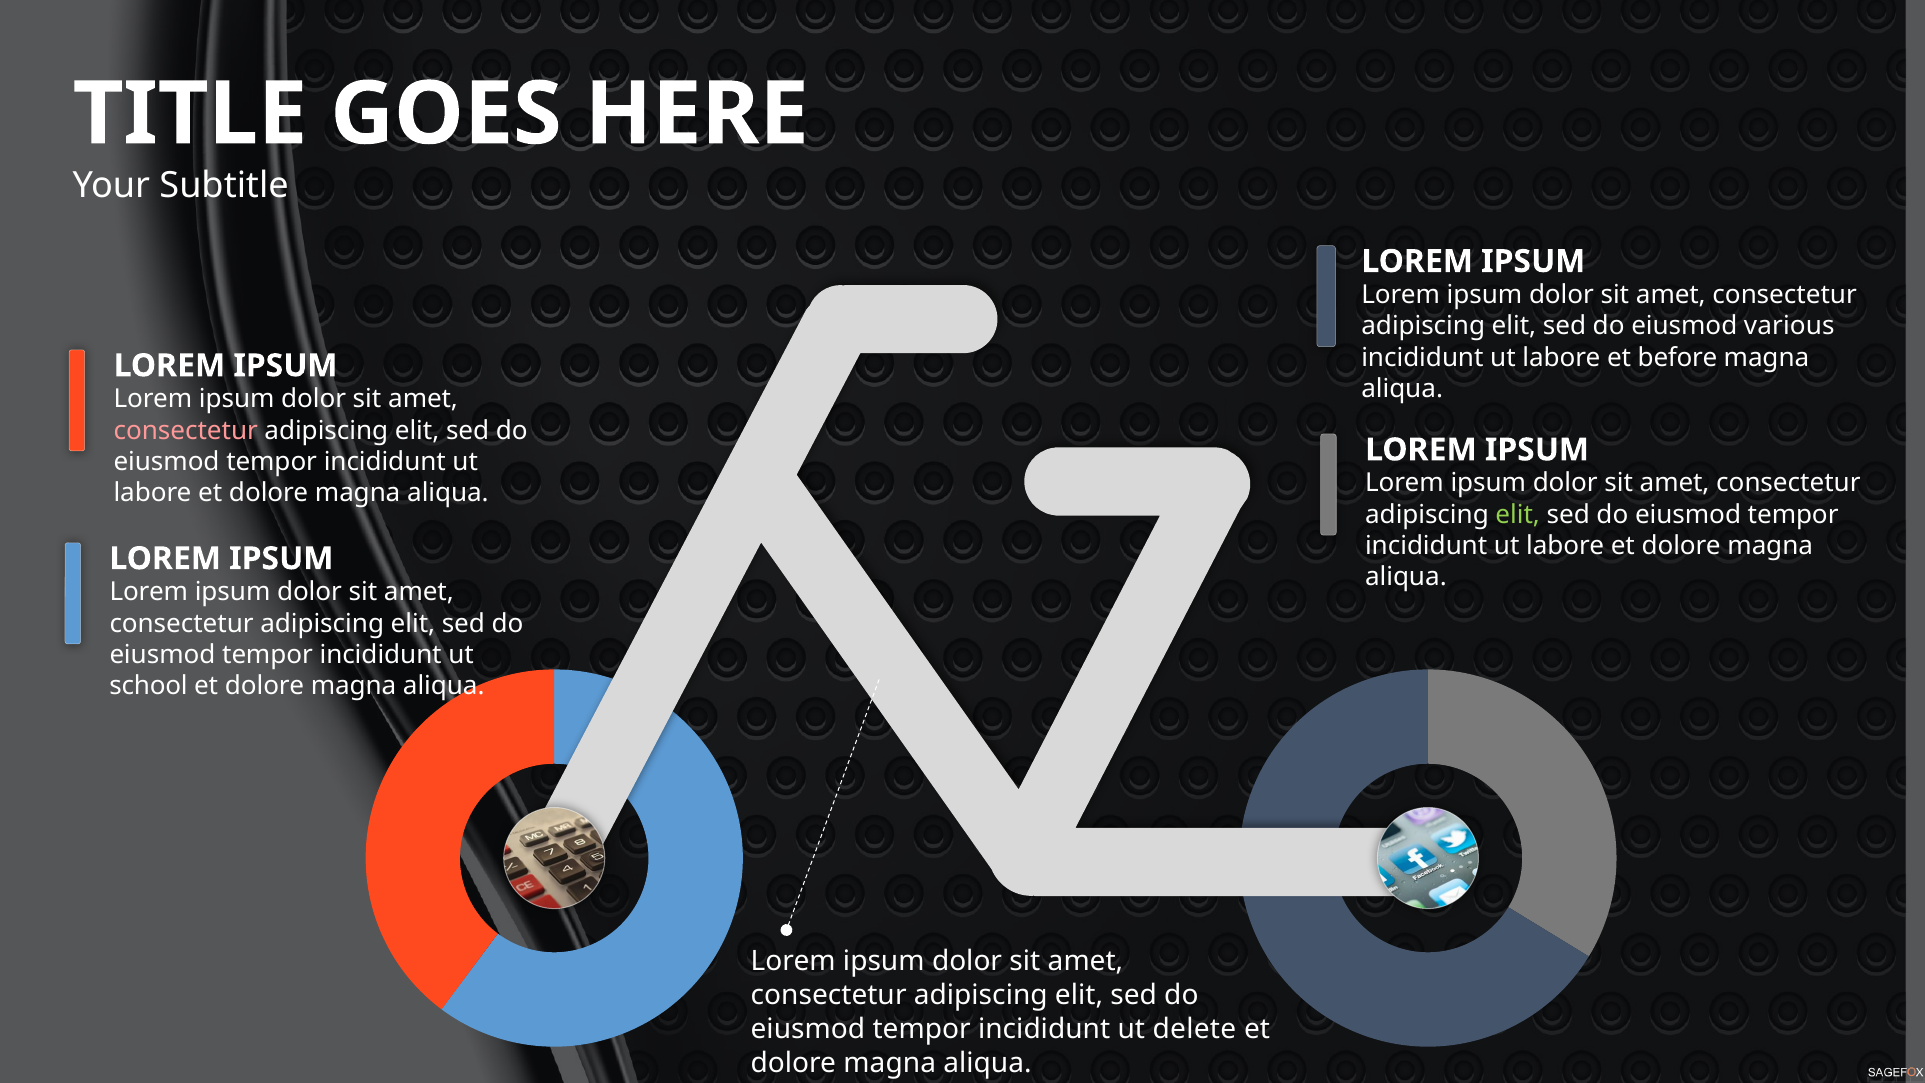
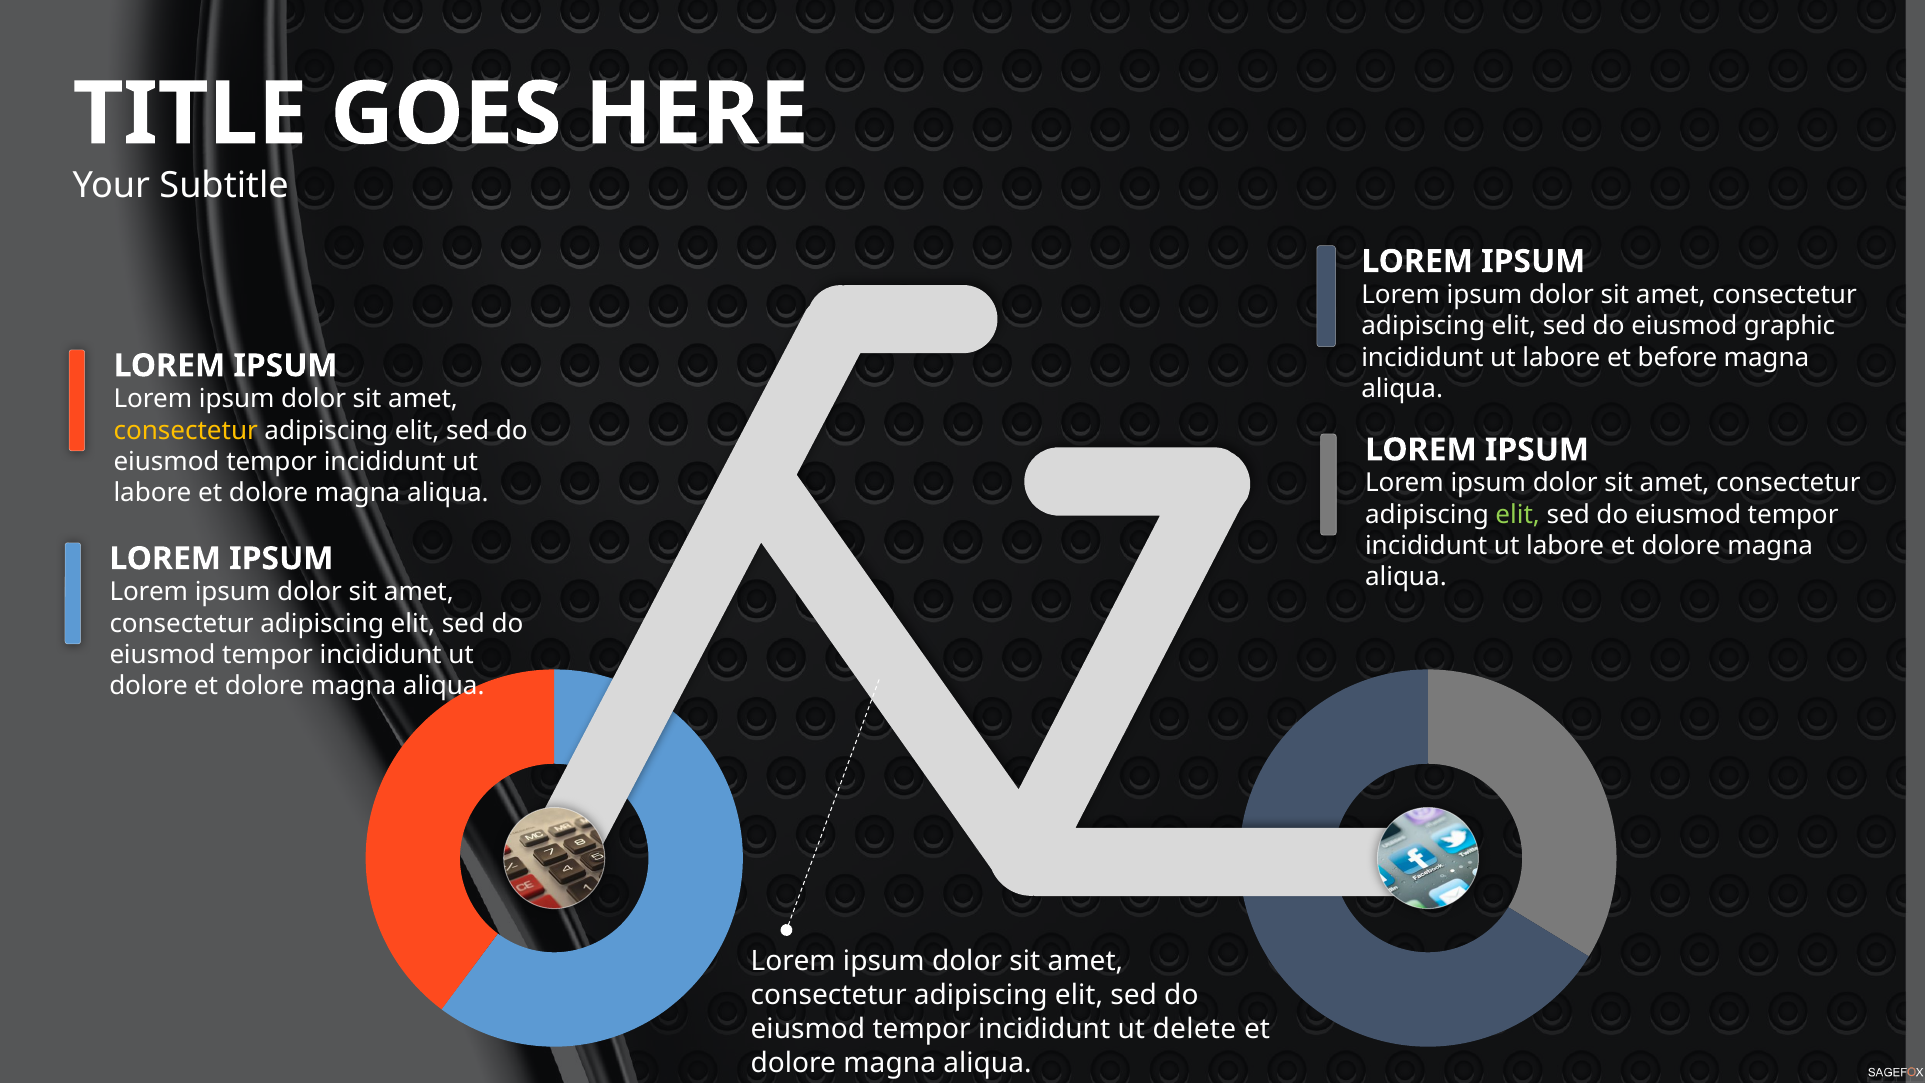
various: various -> graphic (1790, 326)
consectetur colour: pink -> yellow (186, 430)
school: school -> dolore (149, 686)
